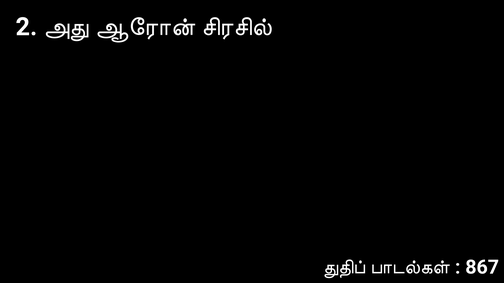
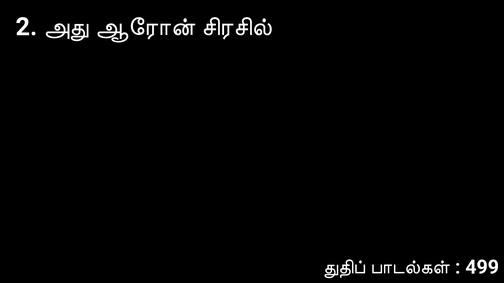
867: 867 -> 499 (482, 268)
